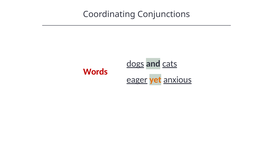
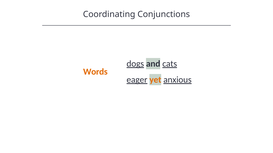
Words colour: red -> orange (95, 72)
